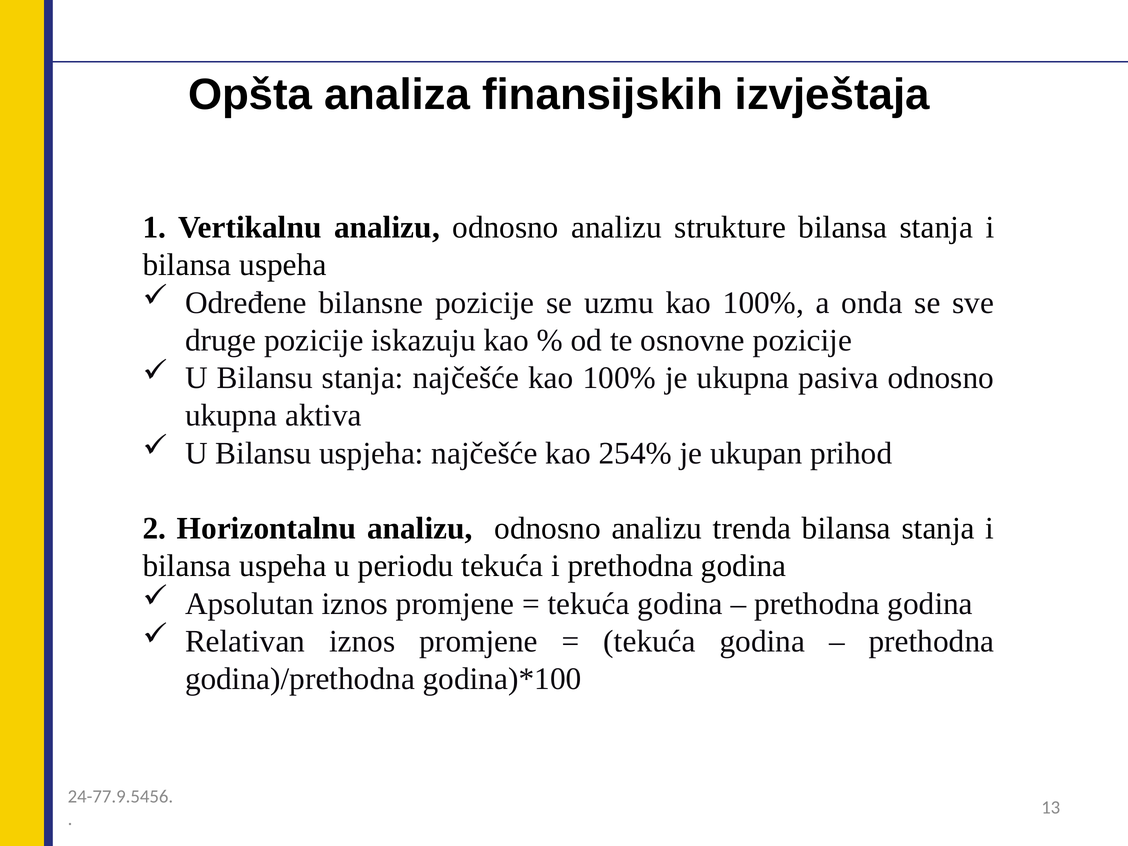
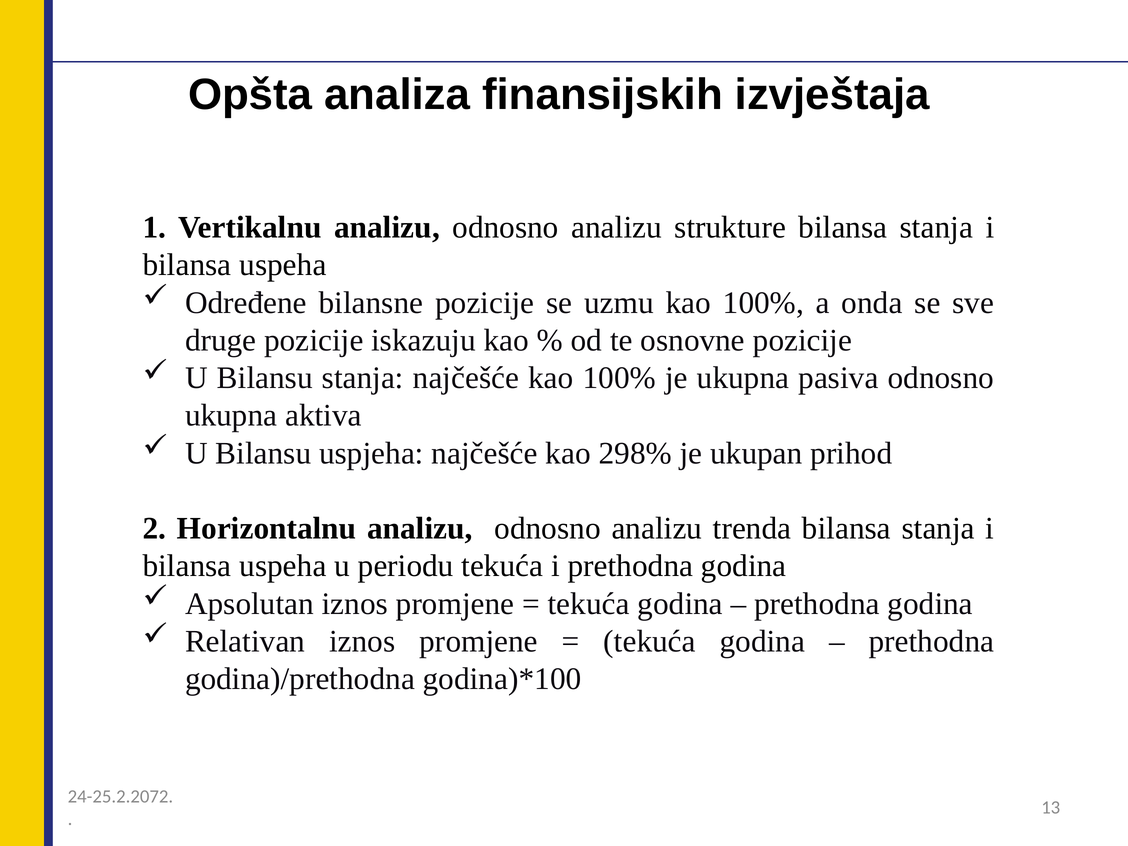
254%: 254% -> 298% (635, 453)
24-77.9.5456: 24-77.9.5456 -> 24-25.2.2072 (120, 797)
